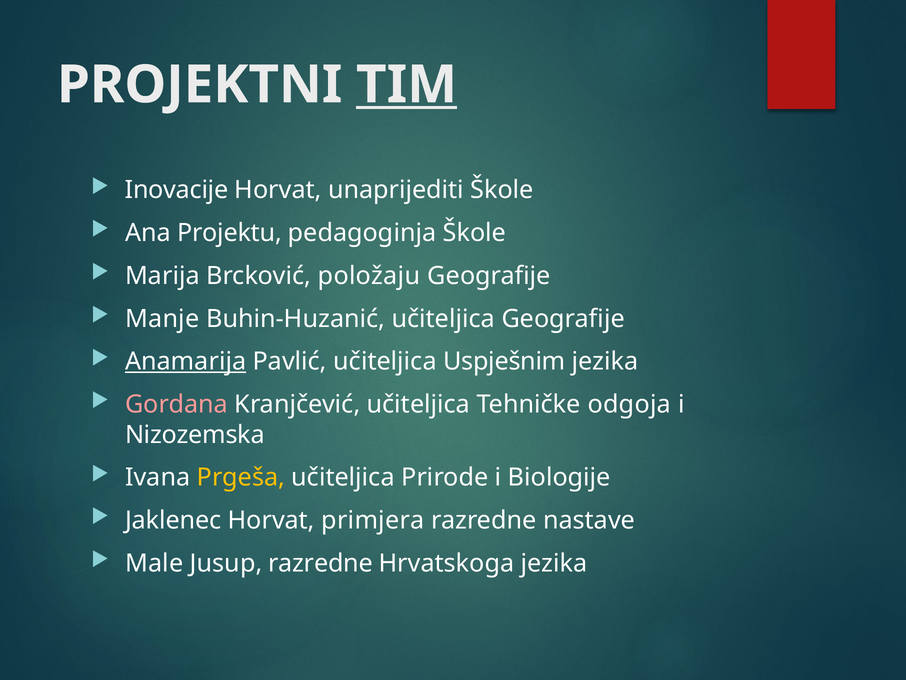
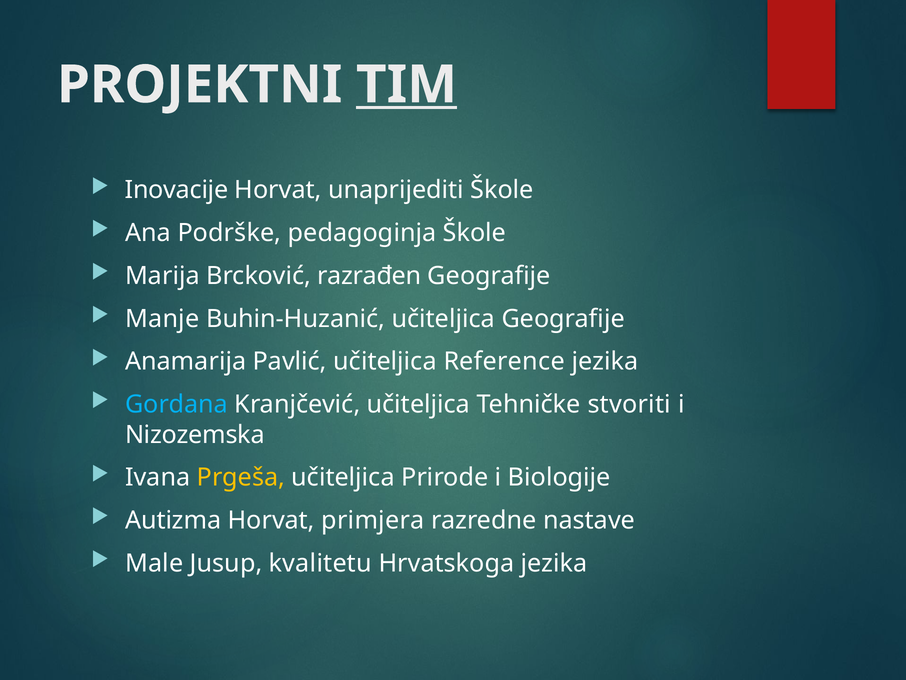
Projektu: Projektu -> Podrške (229, 233)
položaju: položaju -> razrađen (369, 276)
Anamarija underline: present -> none (186, 361)
Uspješnim: Uspješnim -> Reference (504, 361)
Gordana colour: pink -> light blue (177, 404)
odgoja: odgoja -> stvoriti (629, 404)
Jaklenec: Jaklenec -> Autizma (173, 520)
Jusup razredne: razredne -> kvalitetu (320, 563)
